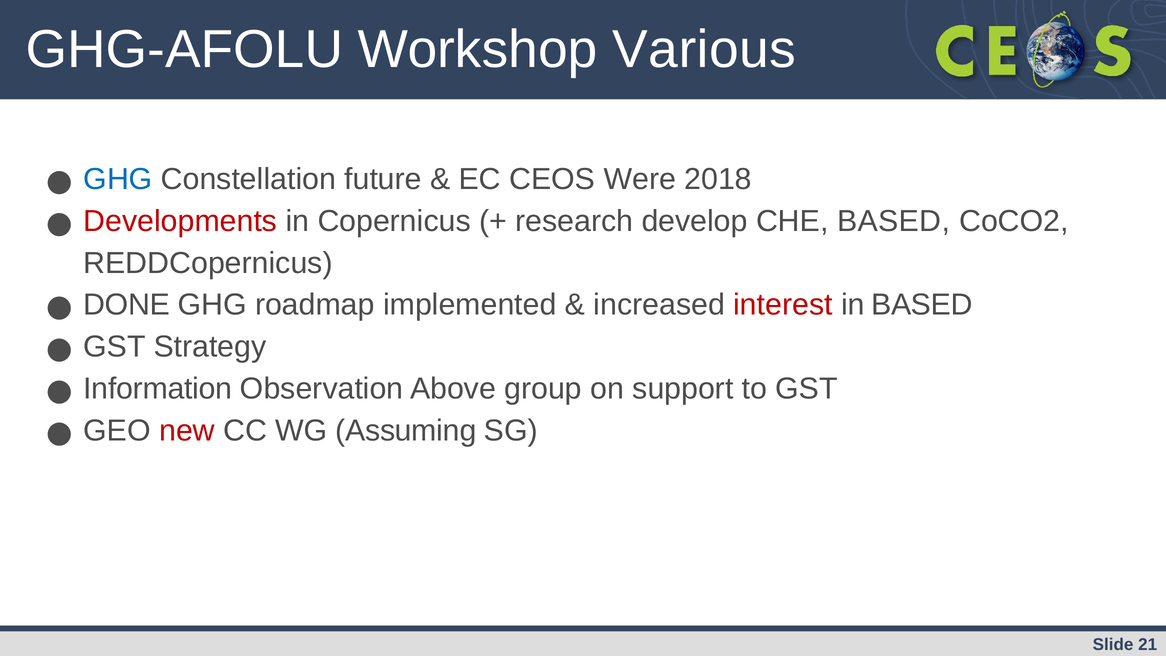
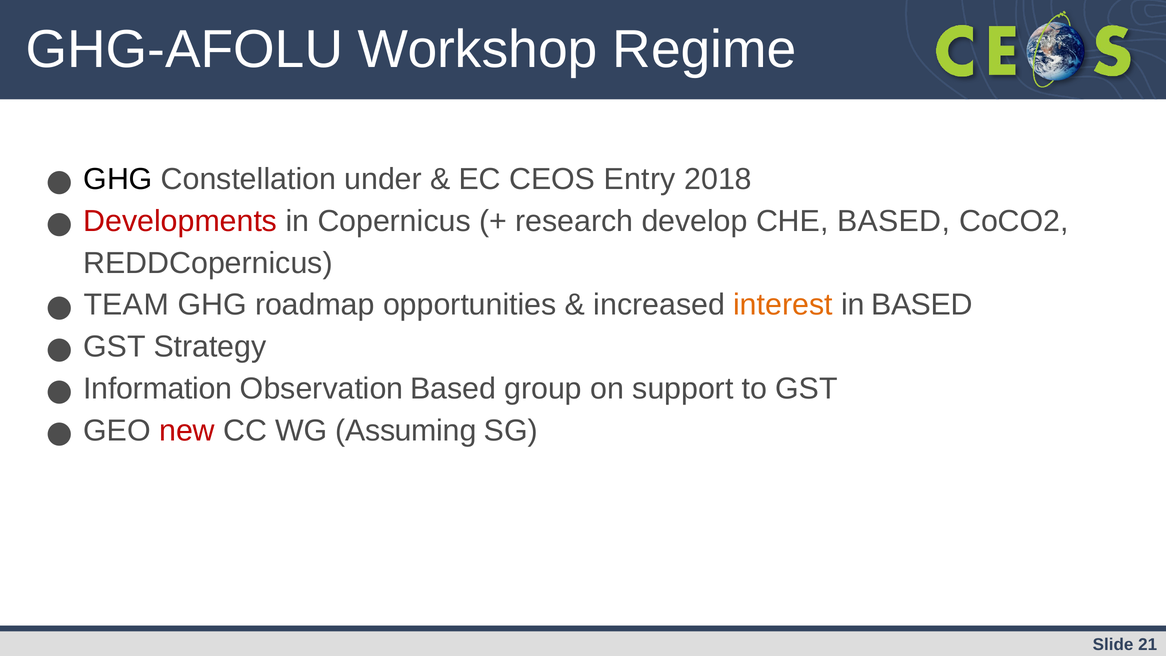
Various: Various -> Regime (704, 50)
GHG colour: blue -> black (118, 179)
future: future -> under (383, 179)
Were: Were -> Entry (640, 179)
DONE: DONE -> TEAM (126, 305)
implemented: implemented -> opportunities (470, 305)
interest colour: red -> orange (783, 305)
Observation Above: Above -> Based (453, 389)
